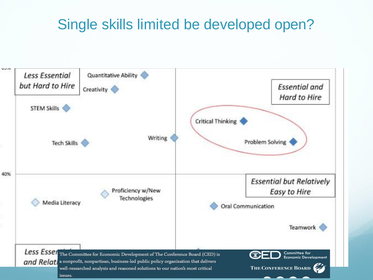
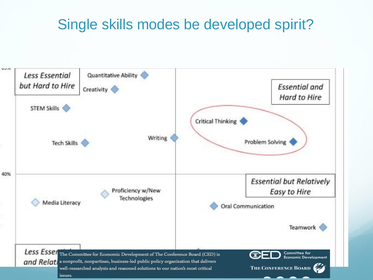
limited: limited -> modes (159, 25)
open: open -> spirit (294, 25)
